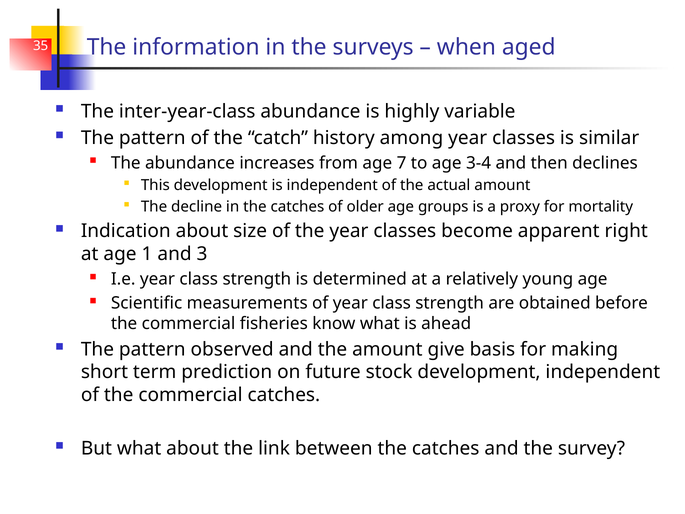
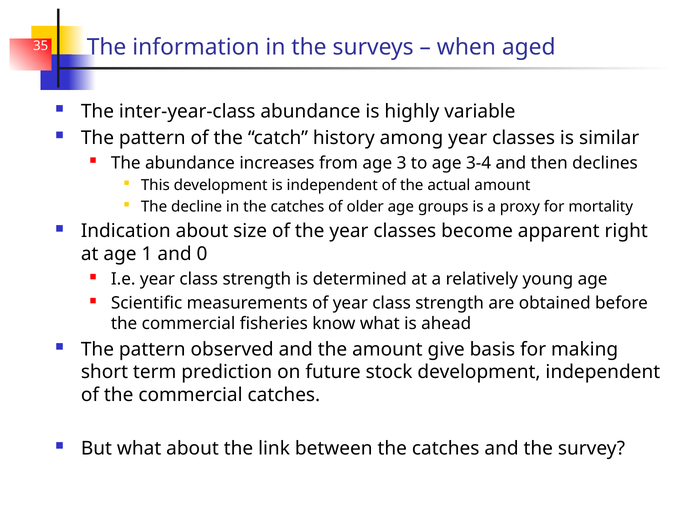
7: 7 -> 3 (402, 163)
3: 3 -> 0 (202, 254)
